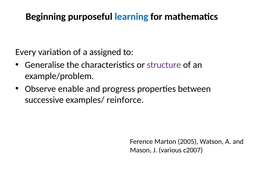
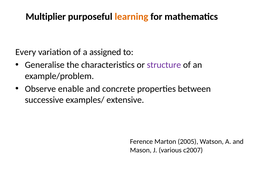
Beginning: Beginning -> Multiplier (46, 17)
learning colour: blue -> orange (131, 17)
progress: progress -> concrete (119, 89)
reinforce: reinforce -> extensive (125, 100)
